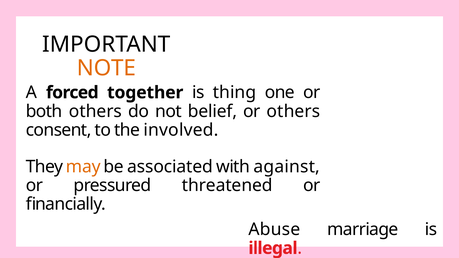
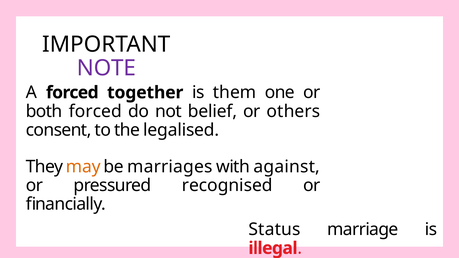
NOTE colour: orange -> purple (106, 68)
thing: thing -> them (235, 93)
both others: others -> forced (95, 111)
involved: involved -> legalised (181, 130)
associated: associated -> marriages (170, 167)
threatened: threatened -> recognised (227, 186)
Abuse: Abuse -> Status (274, 230)
